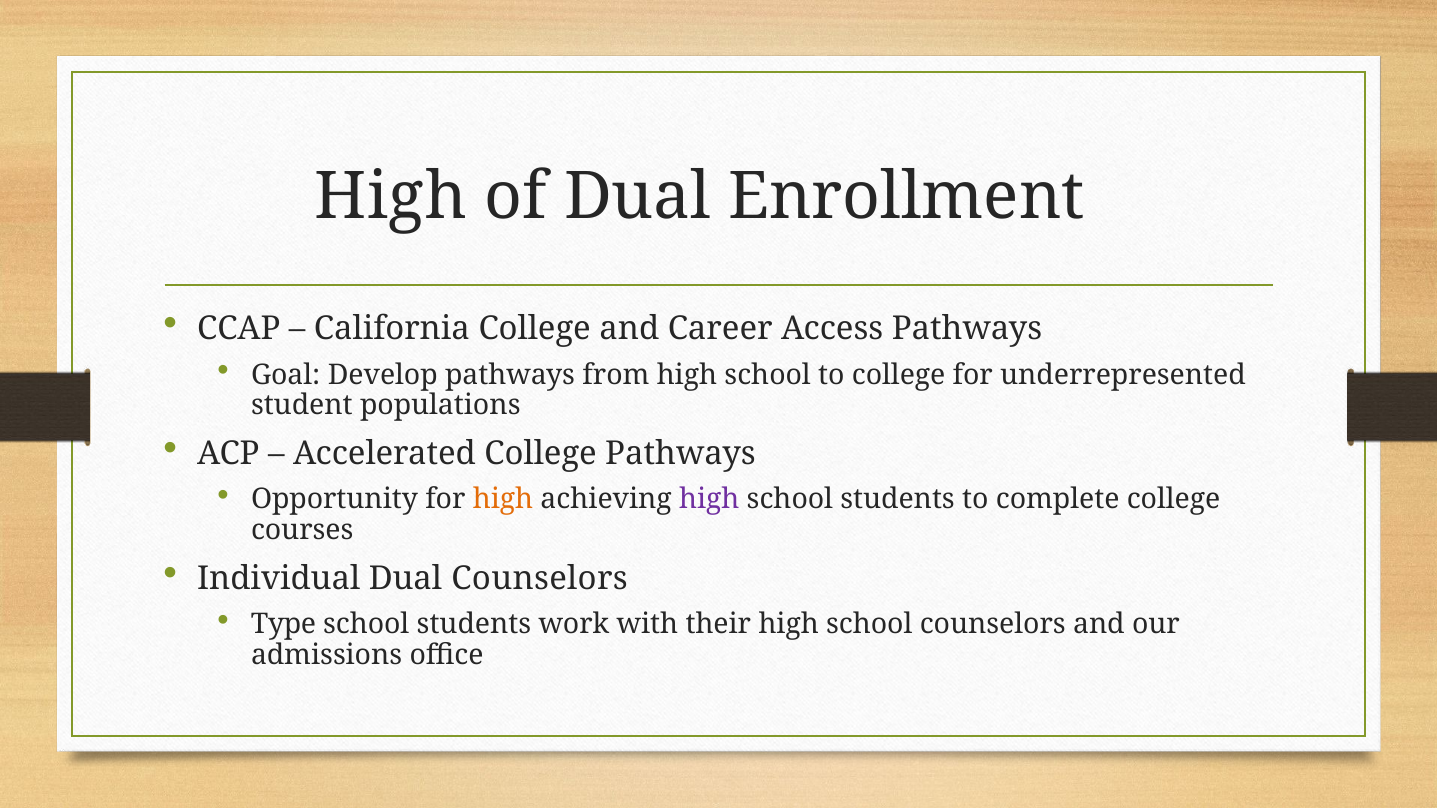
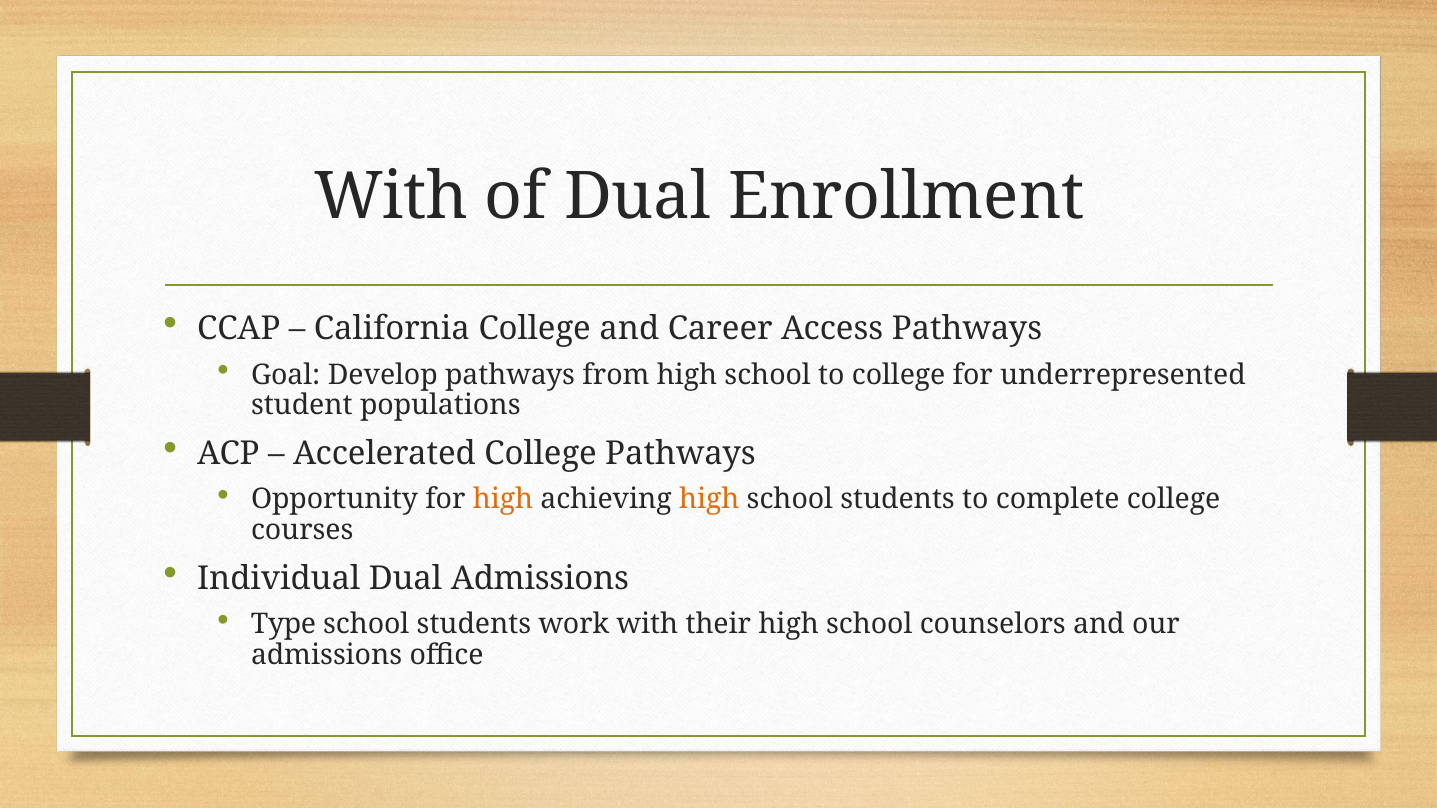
High: High -> With (391, 197)
high colour: purple -> orange (709, 500)
Dual Counselors: Counselors -> Admissions (540, 579)
